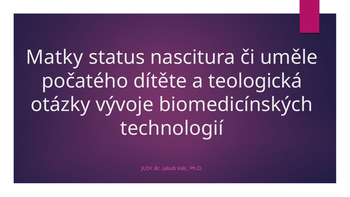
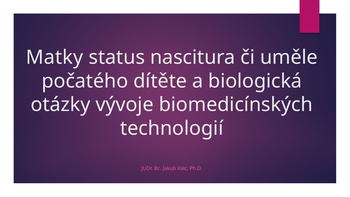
teologická: teologická -> biologická (255, 81)
